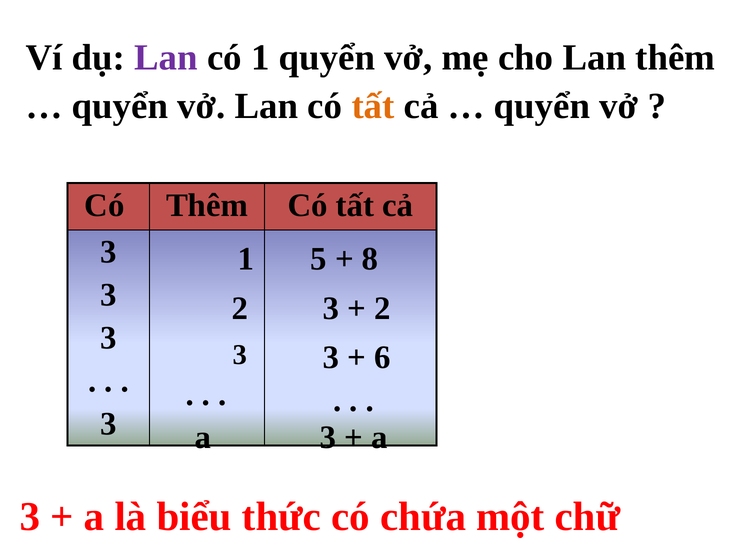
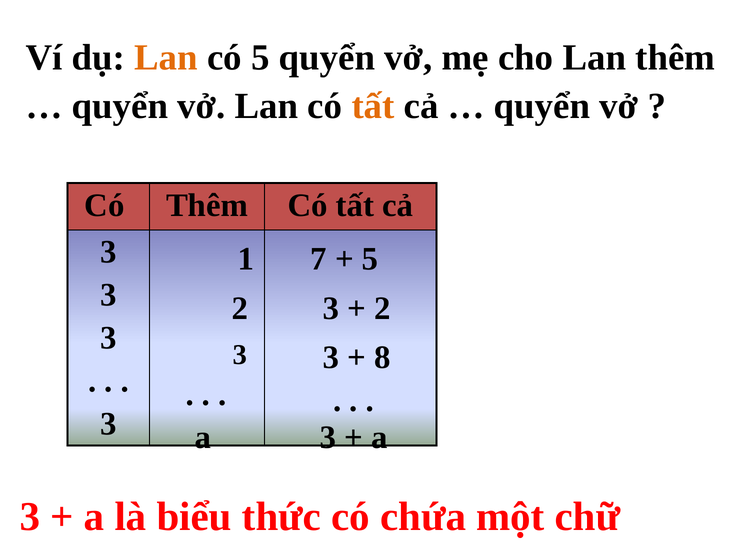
Lan colour: purple -> orange (166, 57)
có 1: 1 -> 5 (260, 57)
5: 5 -> 7 (319, 259)
8: 8 -> 5 (370, 259)
6: 6 -> 8 (382, 358)
